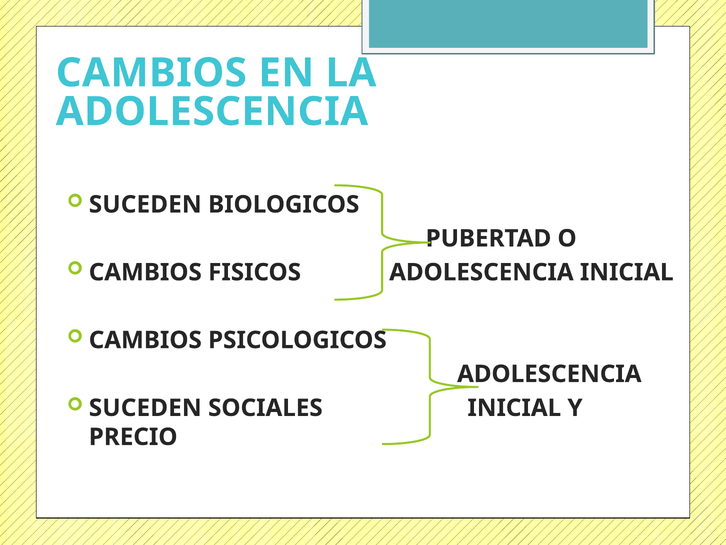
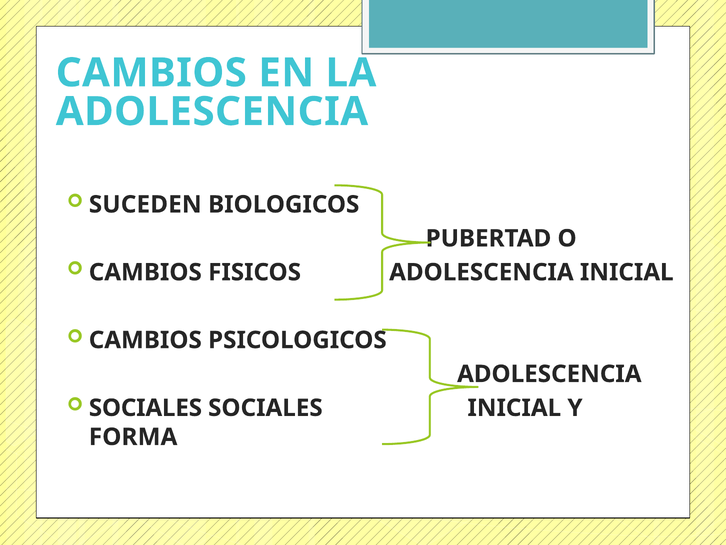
SUCEDEN: SUCEDEN -> SOCIALES (145, 408)
PRECIO: PRECIO -> FORMA (133, 437)
